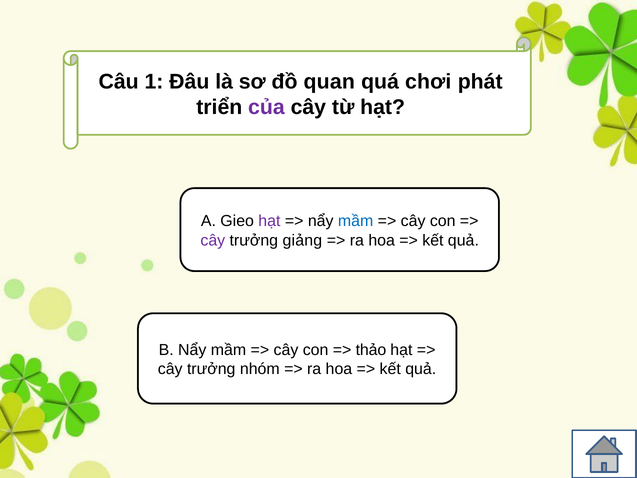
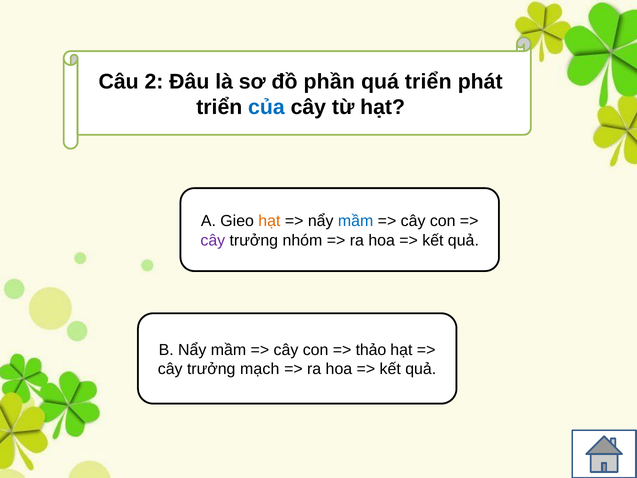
1: 1 -> 2 (154, 82)
quan: quan -> phần (329, 82)
quá chơi: chơi -> triển (428, 82)
của colour: purple -> blue (266, 107)
hạt colour: purple -> orange (269, 221)
giảng: giảng -> nhóm (302, 240)
nhóm: nhóm -> mạch (260, 369)
